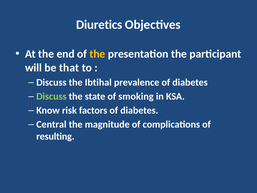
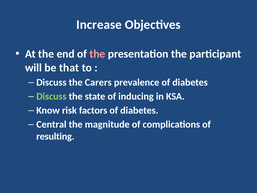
Diuretics: Diuretics -> Increase (99, 25)
the colour: yellow -> pink (97, 54)
Ibtihal: Ibtihal -> Carers (98, 82)
smoking: smoking -> inducing (136, 96)
